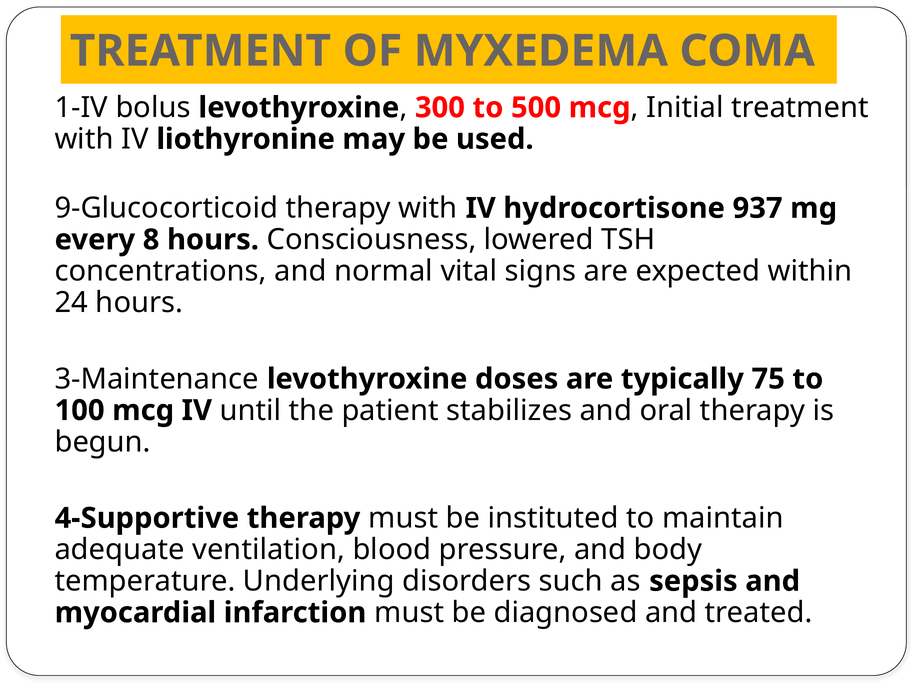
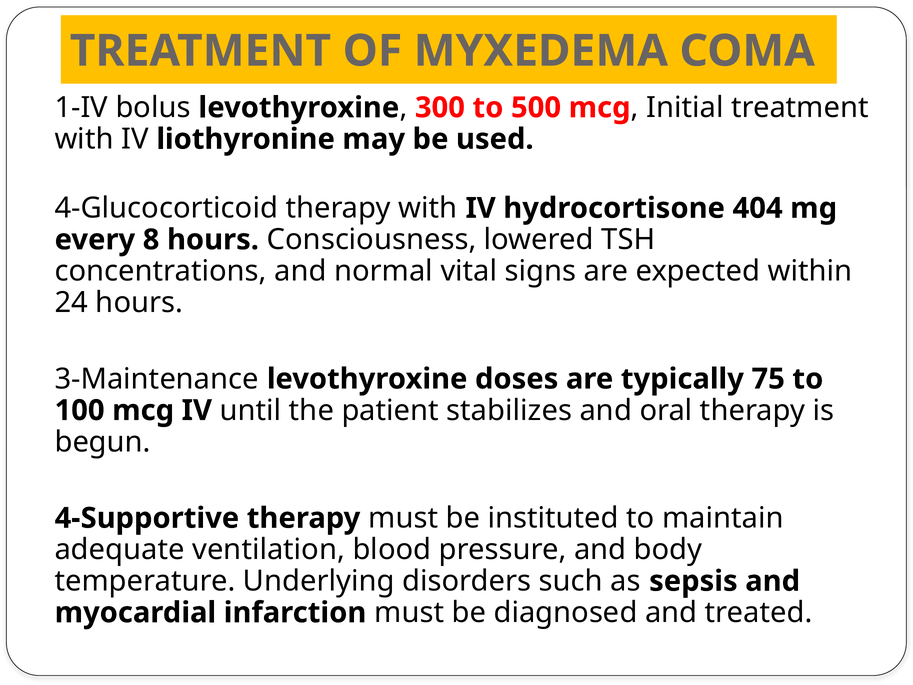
9-Glucocorticoid: 9-Glucocorticoid -> 4-Glucocorticoid (166, 208)
937: 937 -> 404 (758, 208)
